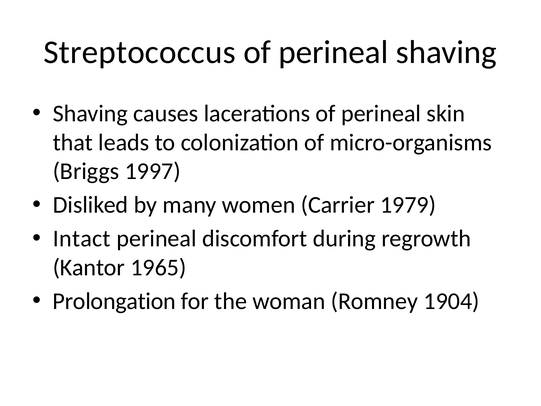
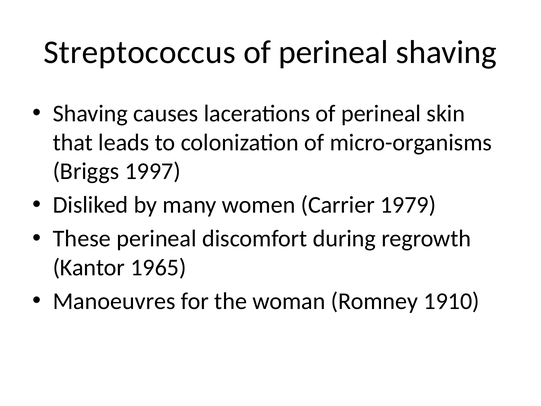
Intact: Intact -> These (82, 239)
Prolongation: Prolongation -> Manoeuvres (114, 301)
1904: 1904 -> 1910 (451, 301)
